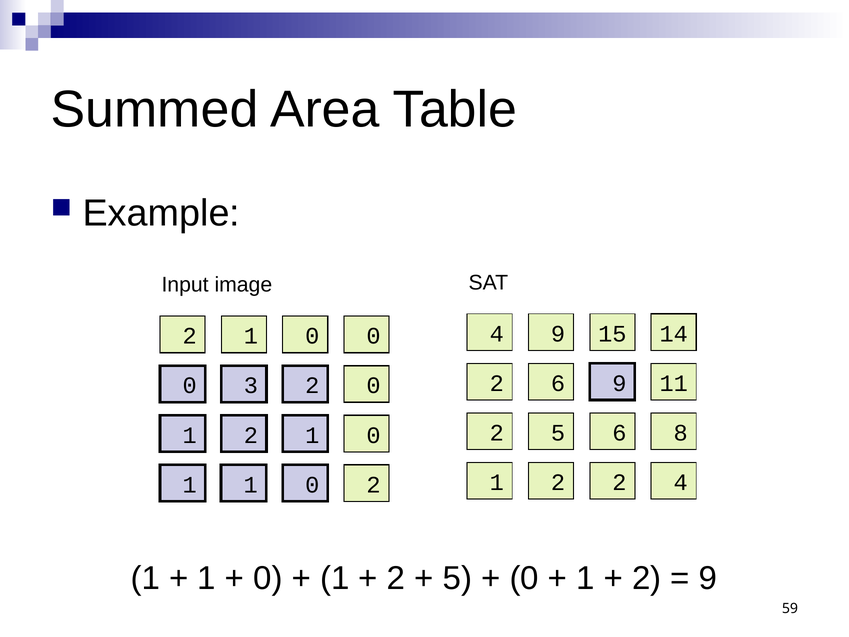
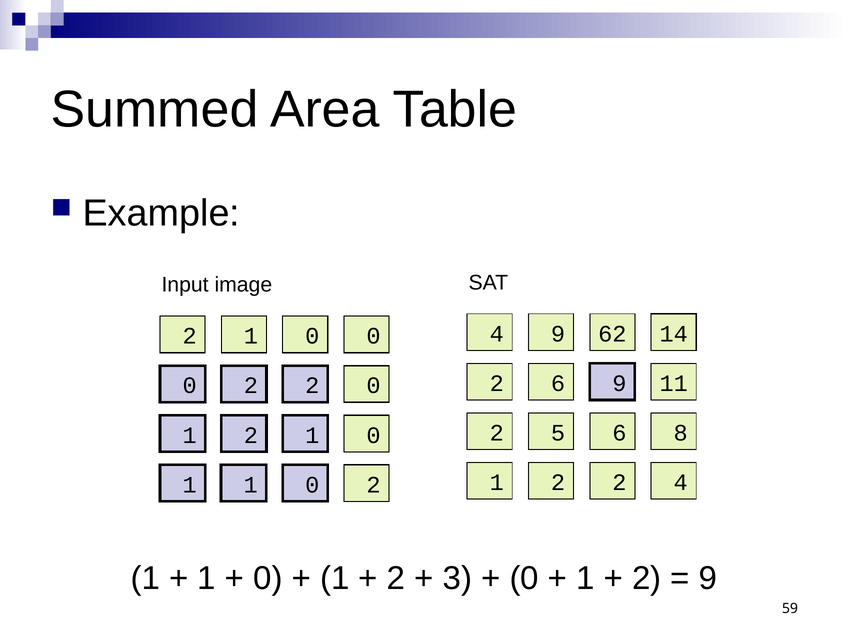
15: 15 -> 62 (612, 334)
3: 3 -> 2 (251, 386)
5: 5 -> 3 (457, 578)
